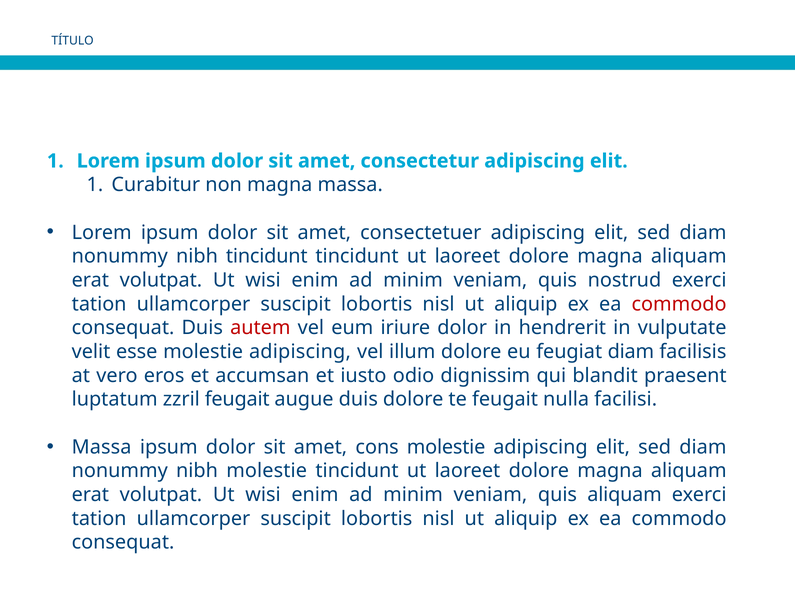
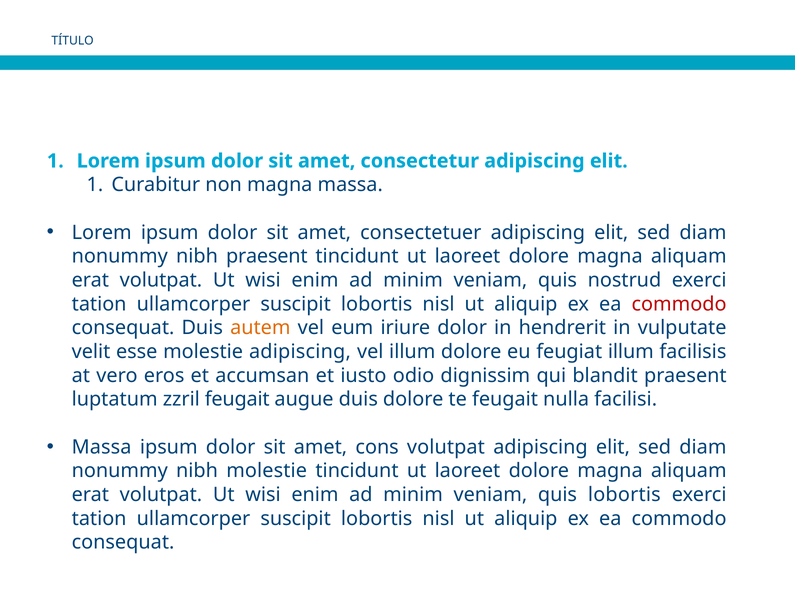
nibh tincidunt: tincidunt -> praesent (267, 256)
autem colour: red -> orange (260, 328)
feugiat diam: diam -> illum (631, 352)
cons molestie: molestie -> volutpat (446, 447)
quis aliquam: aliquam -> lobortis (624, 495)
